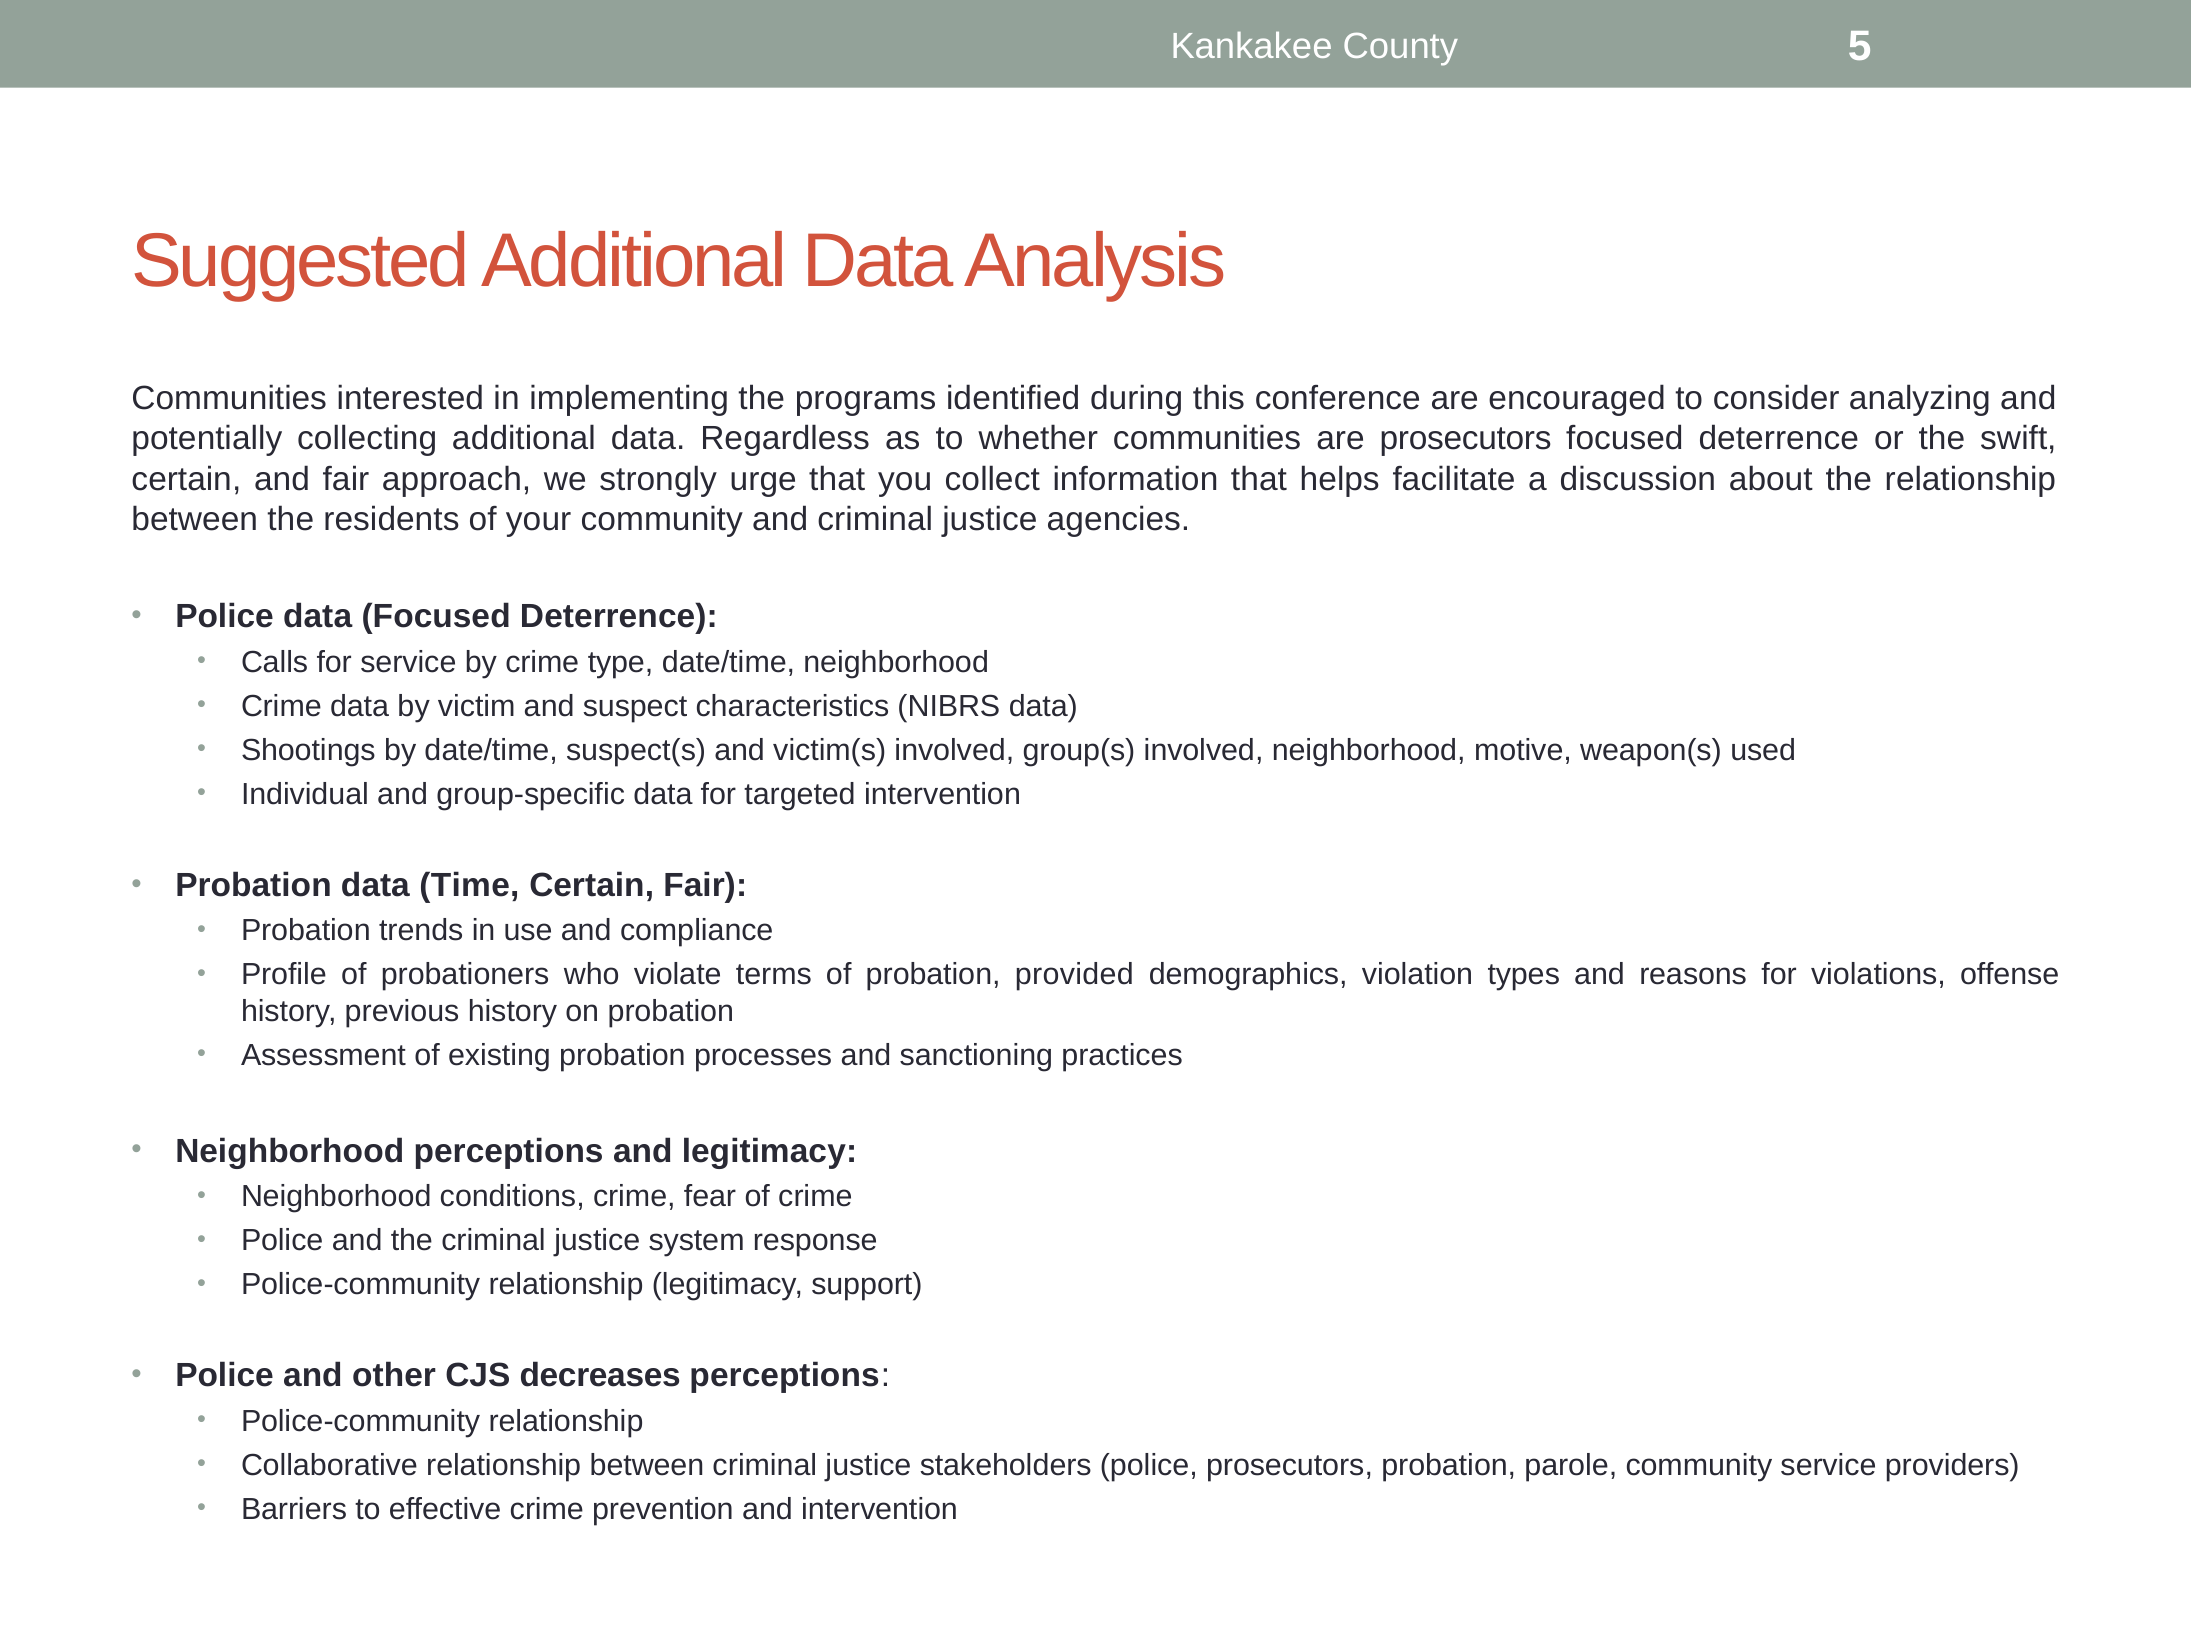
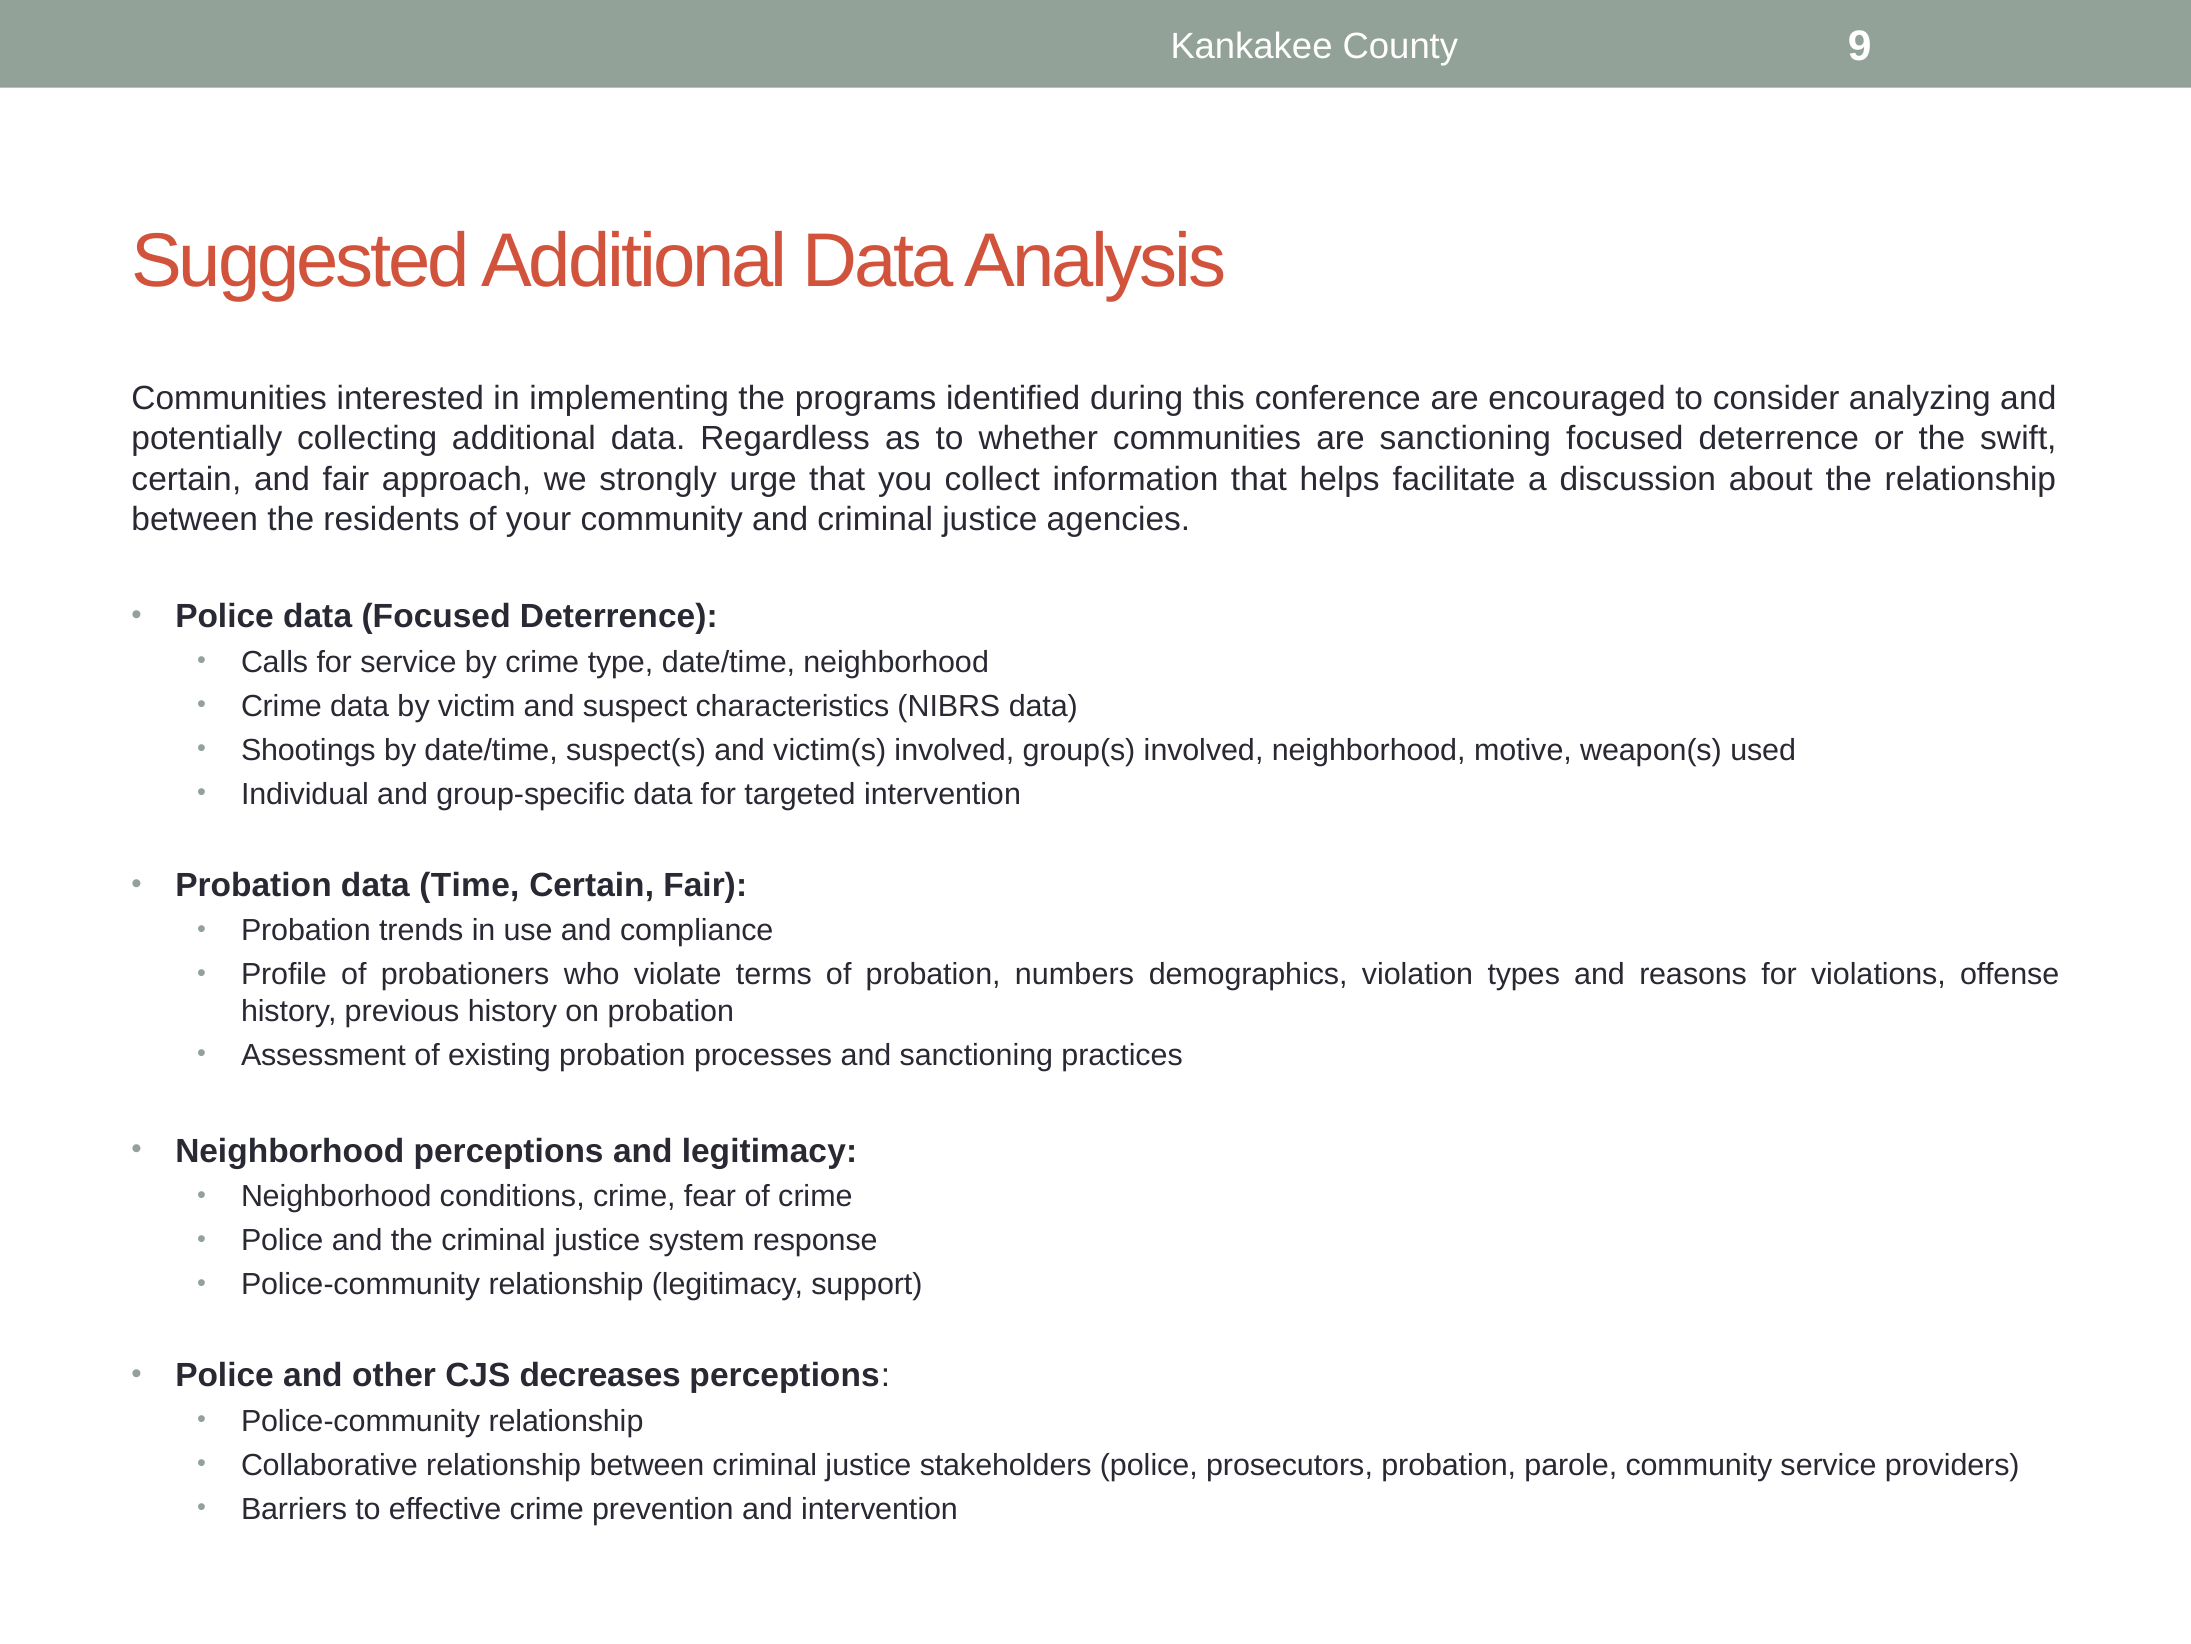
5: 5 -> 9 (1860, 47)
are prosecutors: prosecutors -> sanctioning (1465, 439)
provided: provided -> numbers (1074, 974)
